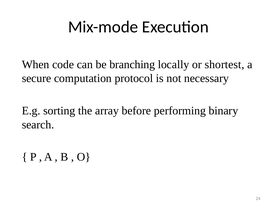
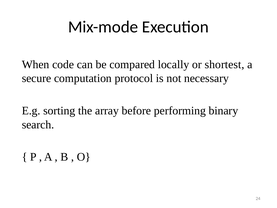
branching: branching -> compared (132, 64)
